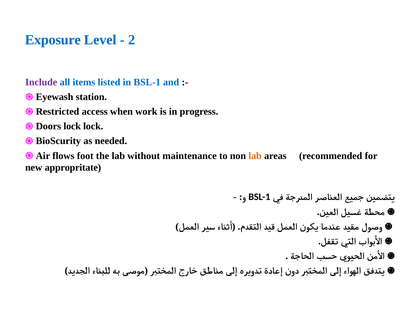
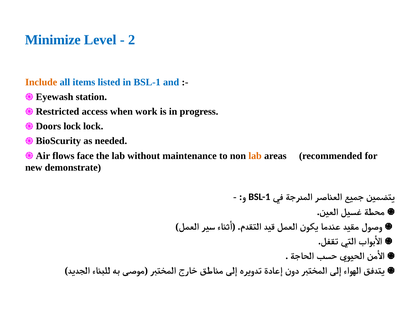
Exposure: Exposure -> Minimize (53, 40)
Include colour: purple -> orange (41, 82)
foot: foot -> face (85, 156)
appropritate: appropritate -> demonstrate (73, 168)
